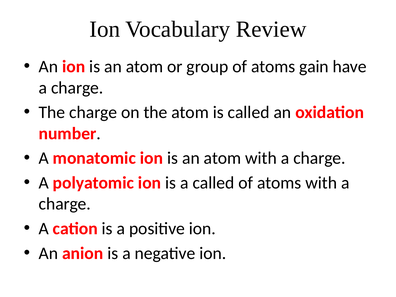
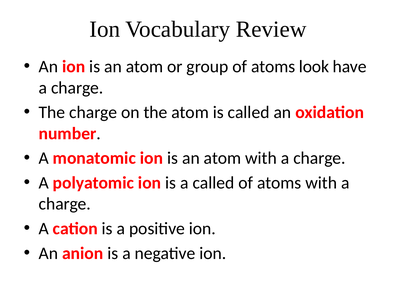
gain: gain -> look (314, 67)
